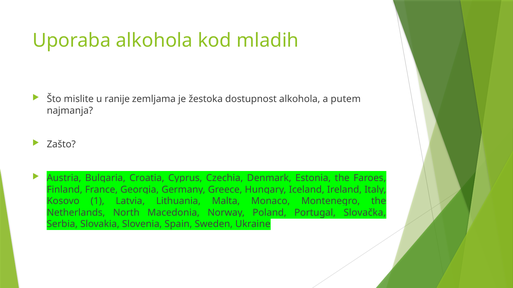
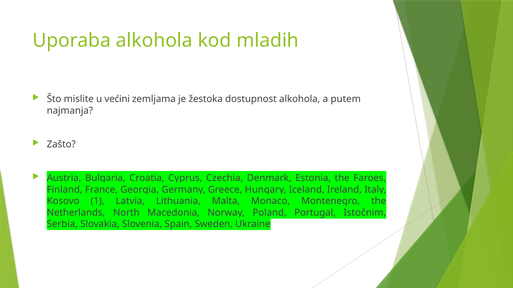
ranije: ranije -> većini (117, 99)
Slovačka: Slovačka -> Istočnim (365, 213)
